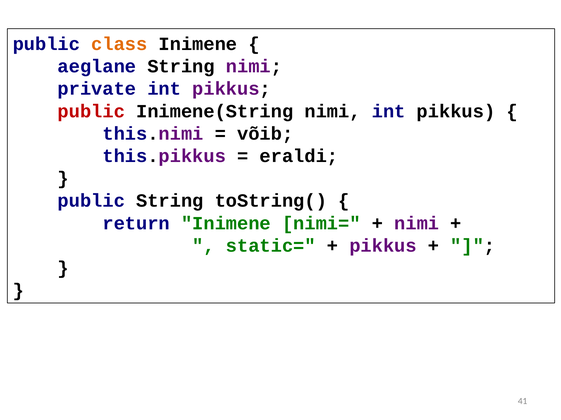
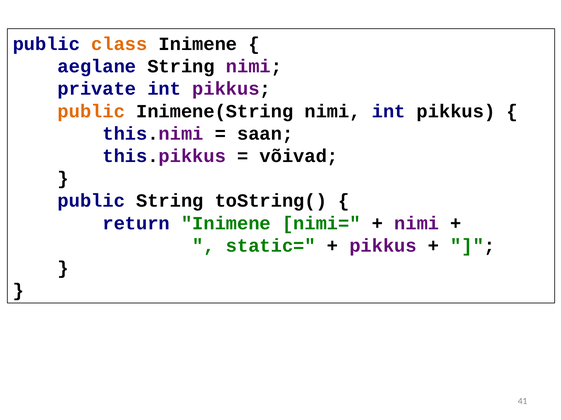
public colour: red -> orange (91, 111)
võib: võib -> saan (265, 134)
eraldi: eraldi -> võivad (299, 156)
